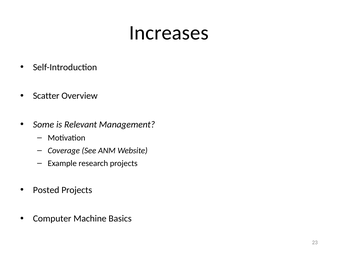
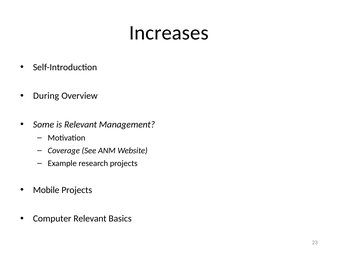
Scatter: Scatter -> During (46, 96)
Posted: Posted -> Mobile (46, 190)
Computer Machine: Machine -> Relevant (90, 218)
